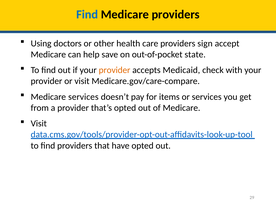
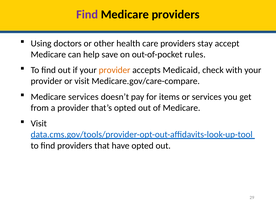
Find colour: blue -> purple (87, 14)
sign: sign -> stay (205, 43)
state: state -> rules (195, 54)
